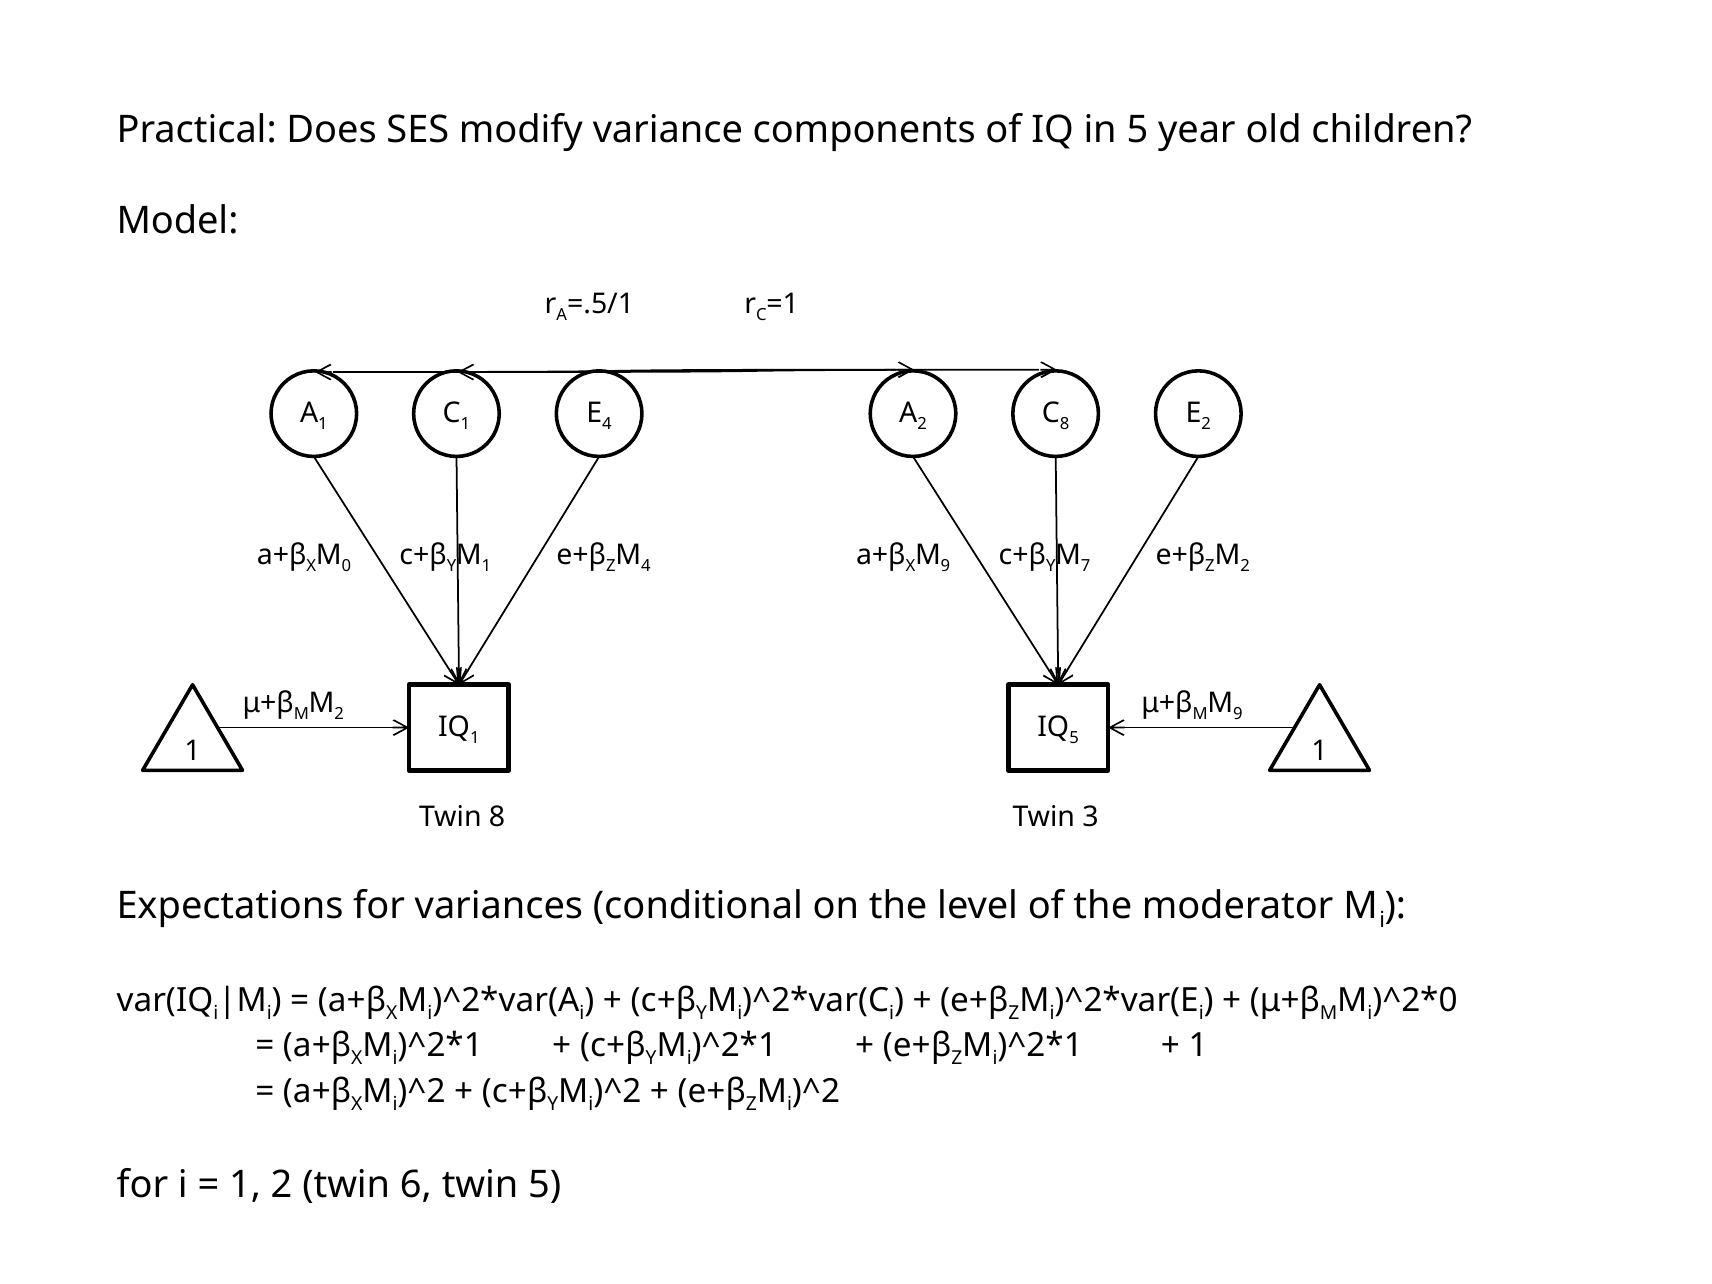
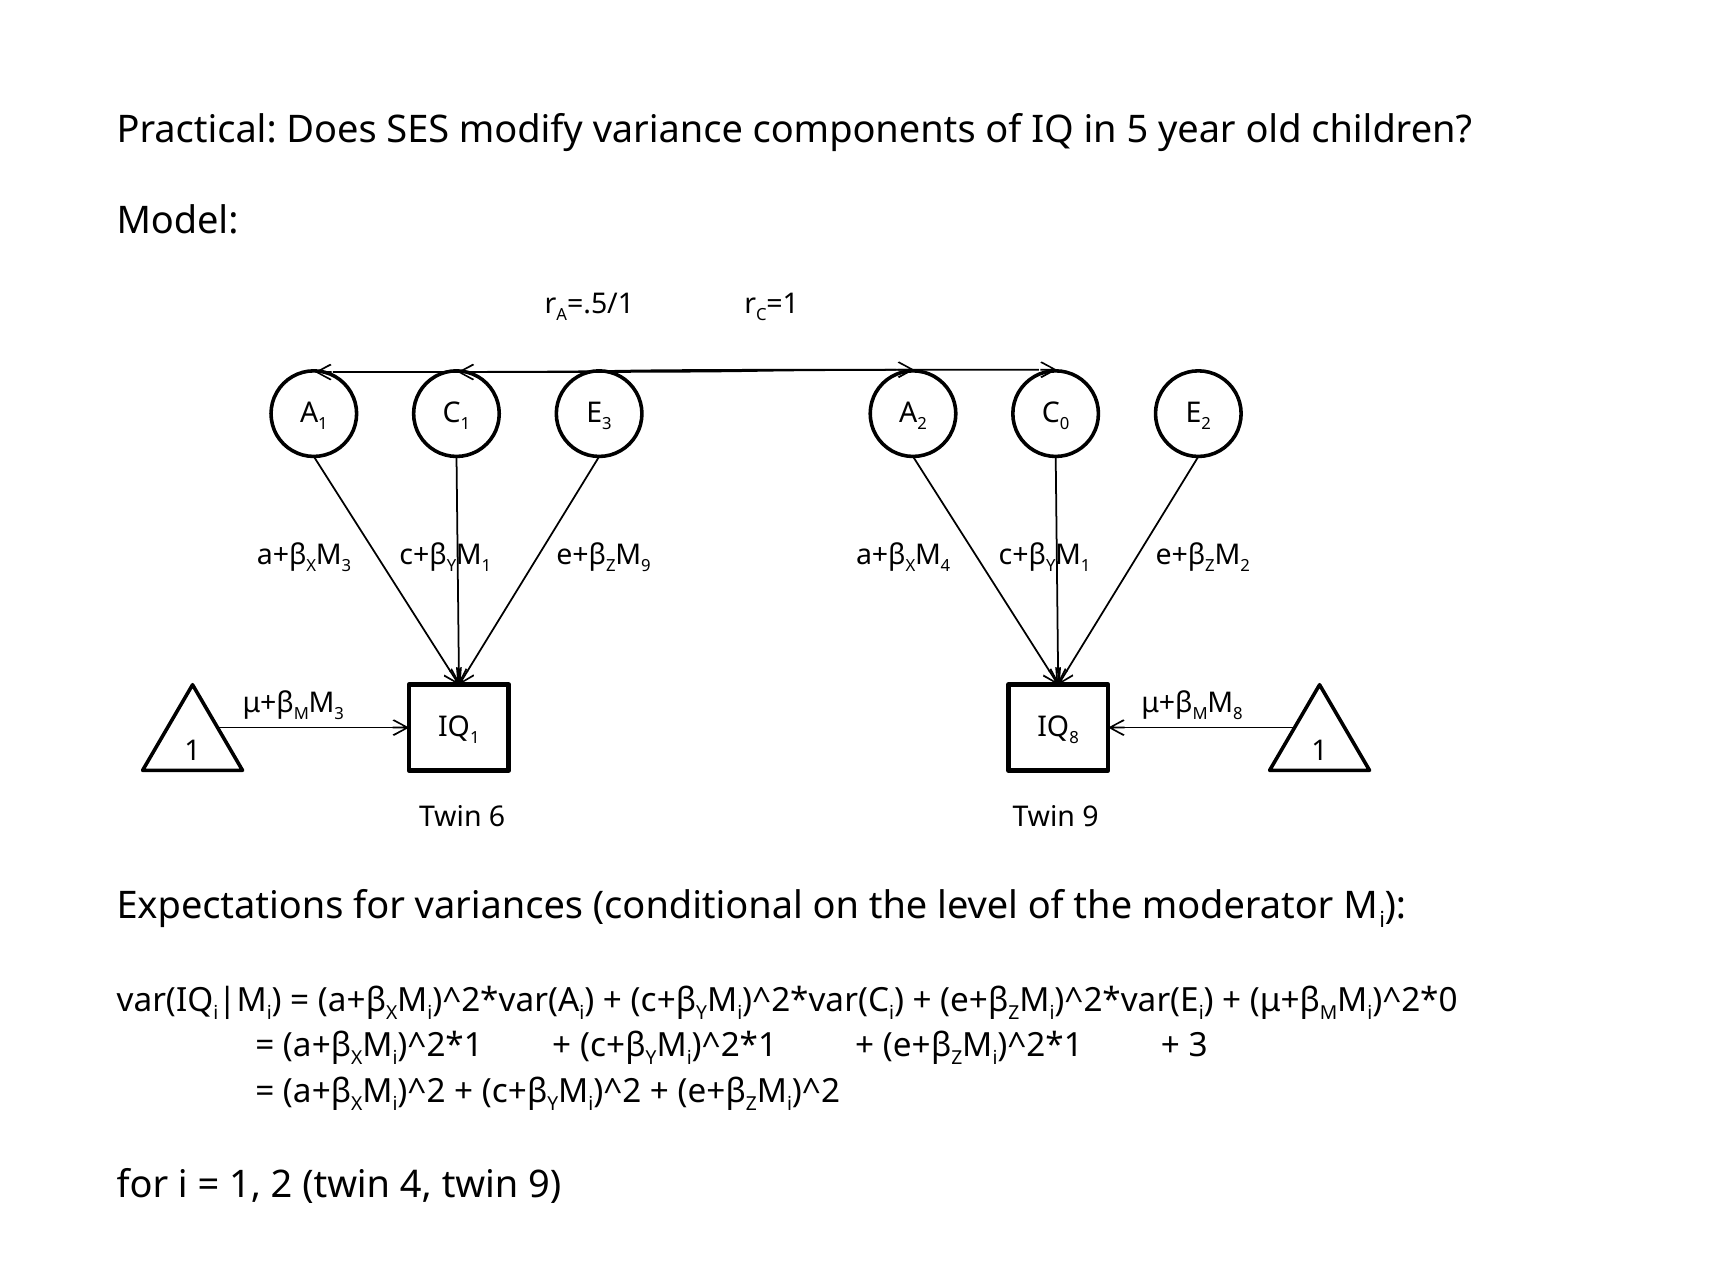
4: 4 -> 3 (607, 424)
8: 8 -> 0 (1065, 424)
0: 0 -> 3 (346, 566)
4: 4 -> 9 (646, 566)
9: 9 -> 4 (946, 566)
7: 7 -> 1 (1086, 566)
2: 2 -> 3 (339, 714)
9: 9 -> 8 (1238, 714)
IQ 5: 5 -> 8 (1074, 738)
Twin 8: 8 -> 6 (497, 817)
3: 3 -> 9 (1090, 817)
1: 1 -> 3 (1198, 1046)
twin 6: 6 -> 4 (416, 1185)
5: 5 -> 9 (545, 1185)
